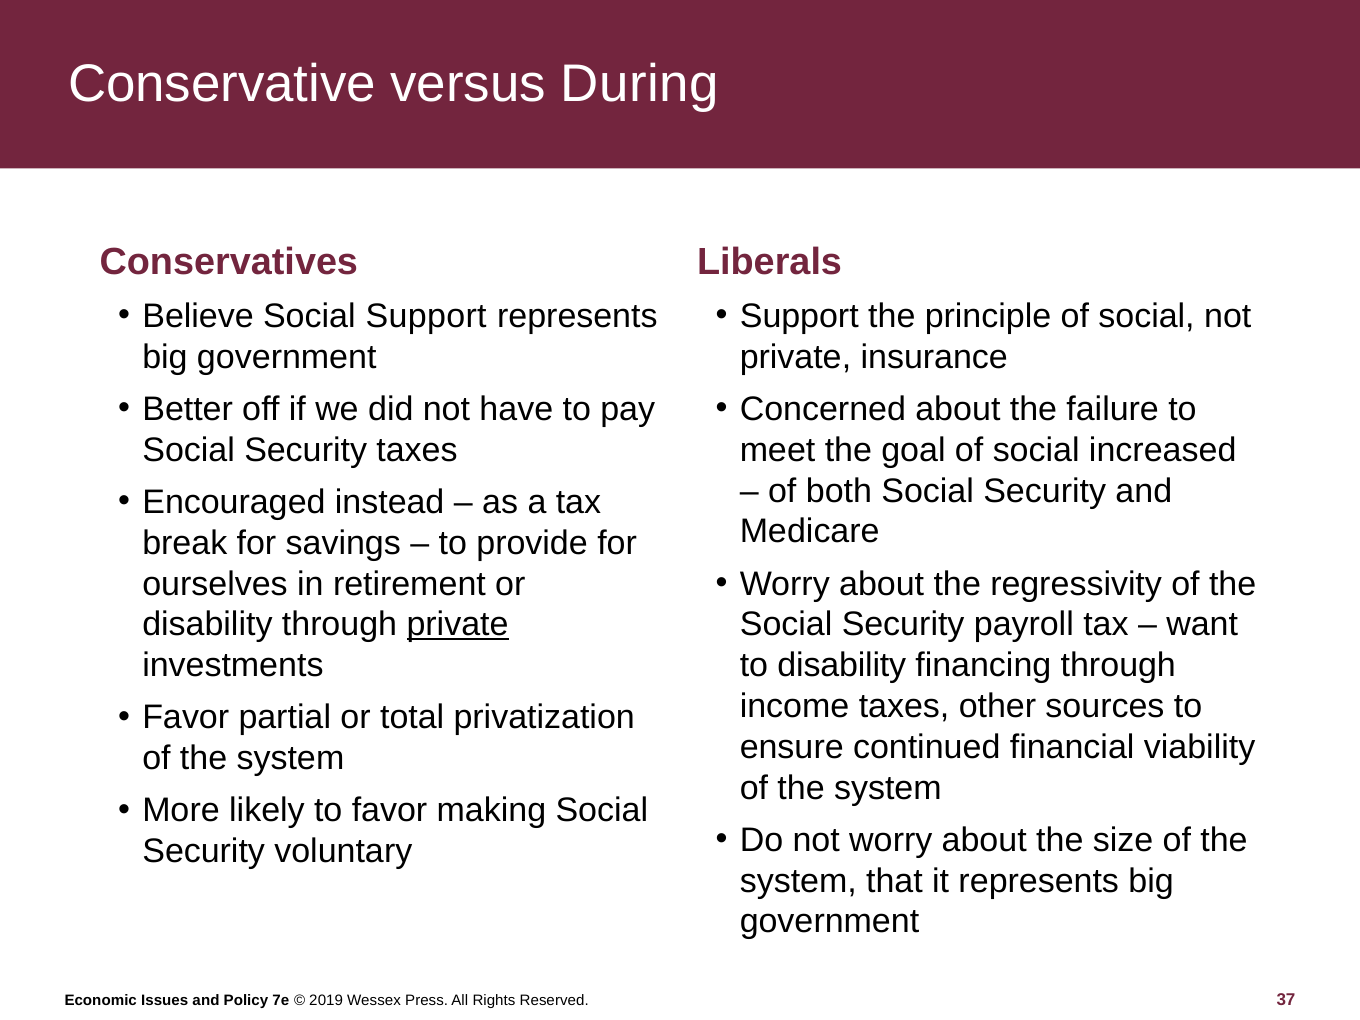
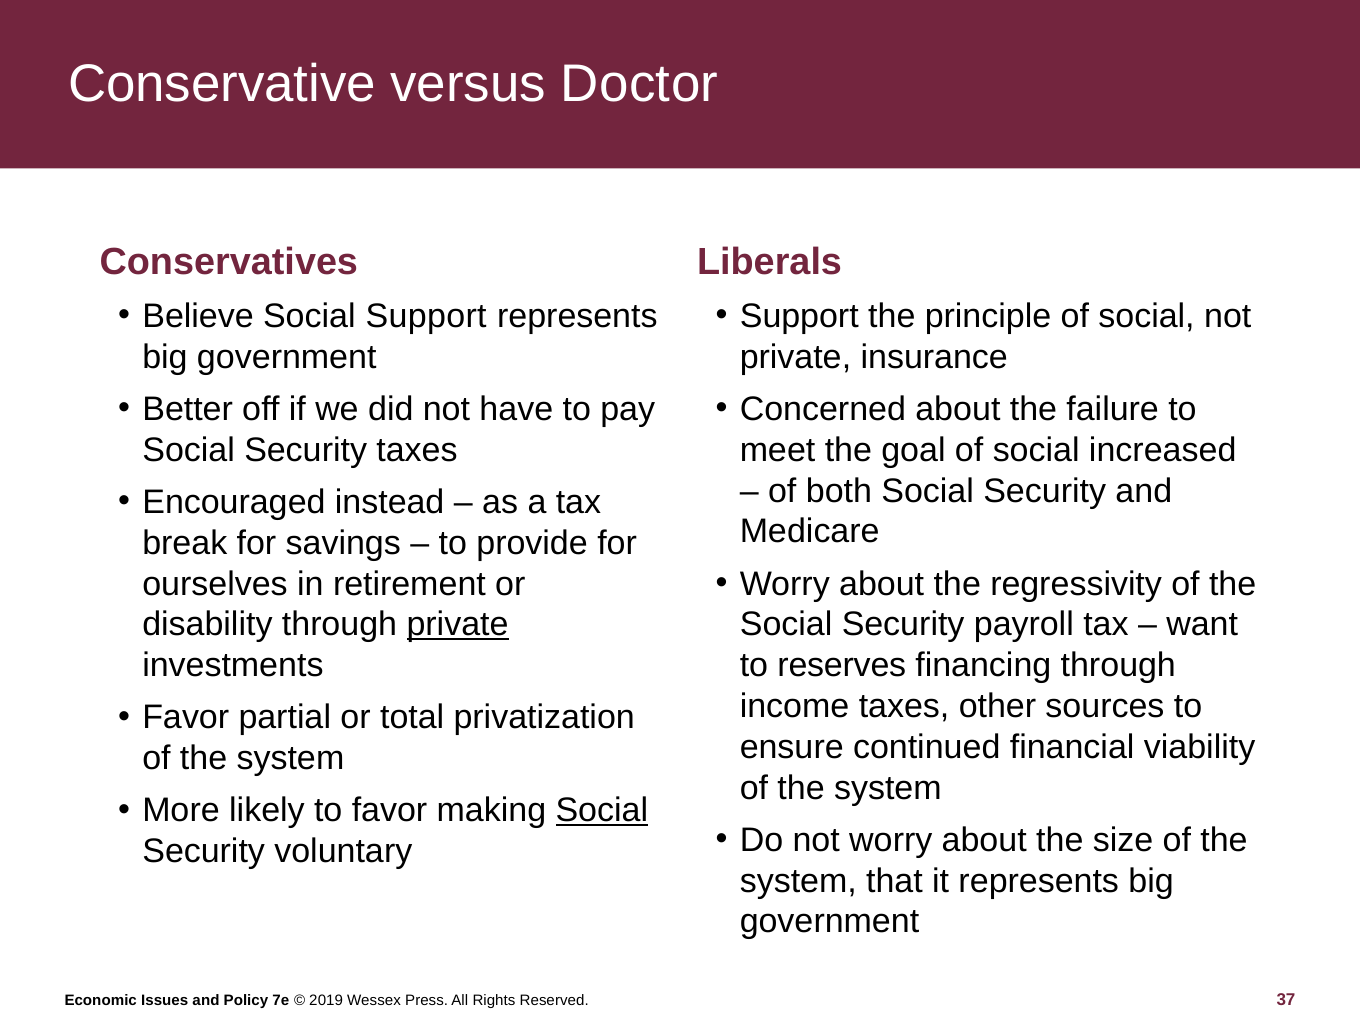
During: During -> Doctor (640, 84)
to disability: disability -> reserves (842, 666)
Social underline: none -> present (602, 811)
